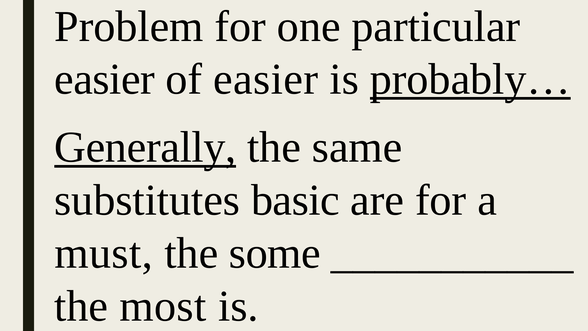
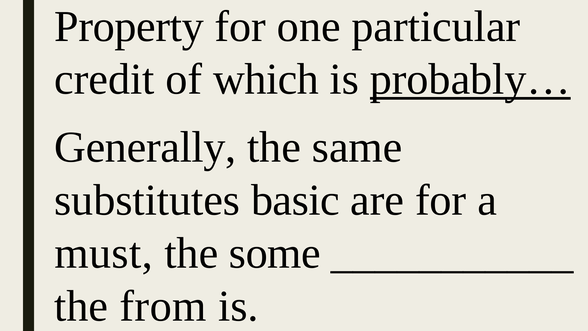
Problem: Problem -> Property (129, 26)
easier: easier -> credit (104, 79)
of easier: easier -> which (266, 79)
Generally underline: present -> none (145, 147)
most: most -> from (163, 306)
